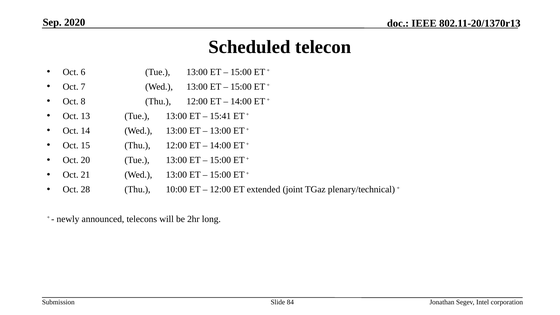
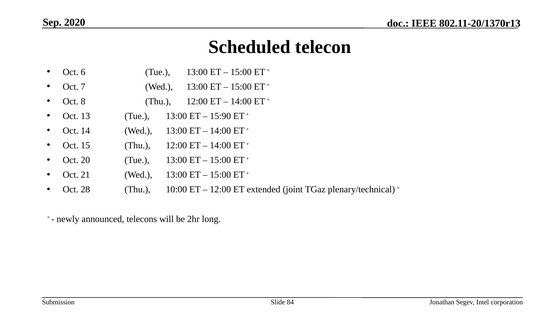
15:41: 15:41 -> 15:90 (220, 116)
13:00: 13:00 -> 14:00 (220, 131)
